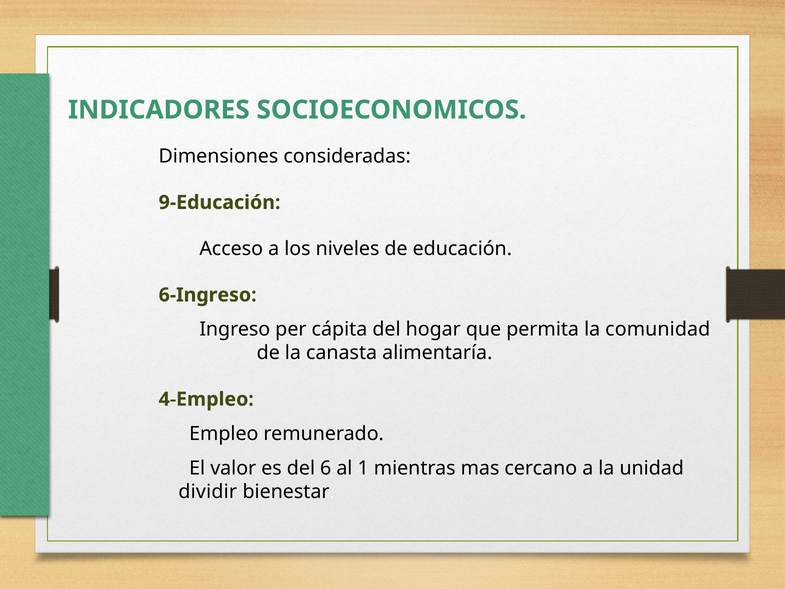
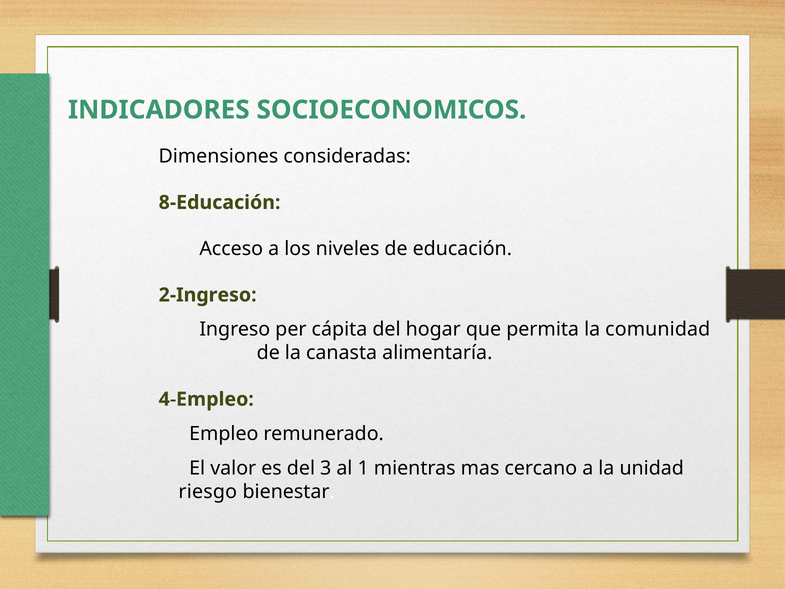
9-Educación: 9-Educación -> 8-Educación (220, 202)
6-Ingreso: 6-Ingreso -> 2-Ingreso (208, 295)
6: 6 -> 3 (326, 468)
dividir: dividir -> riesgo (208, 492)
